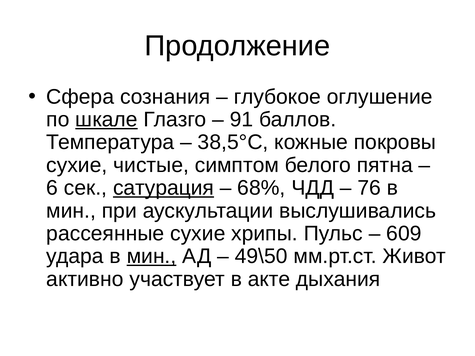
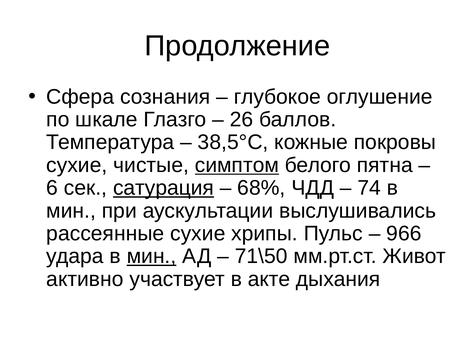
шкале underline: present -> none (106, 120)
91: 91 -> 26 (242, 120)
симптом underline: none -> present (237, 165)
76: 76 -> 74 (369, 188)
609: 609 -> 966 (404, 234)
49\50: 49\50 -> 71\50 (261, 256)
